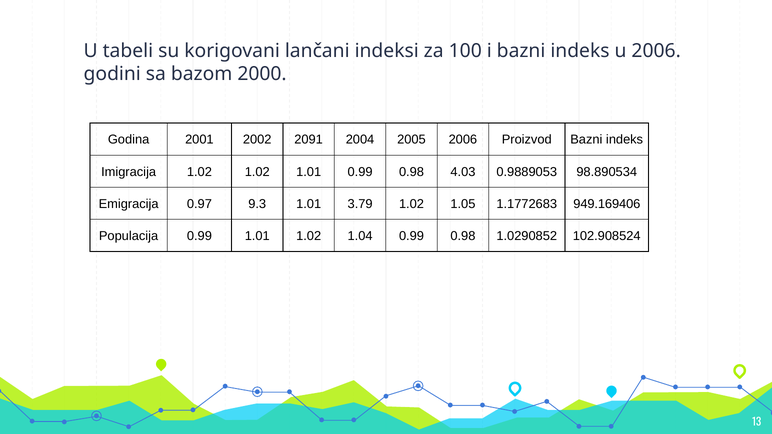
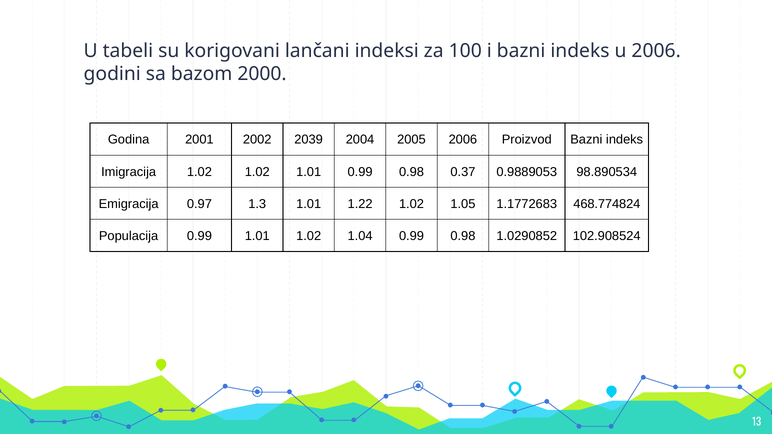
2091: 2091 -> 2039 (309, 140)
4.03: 4.03 -> 0.37 (463, 172)
9.3: 9.3 -> 1.3 (257, 204)
3.79: 3.79 -> 1.22 (360, 204)
949.169406: 949.169406 -> 468.774824 (607, 204)
